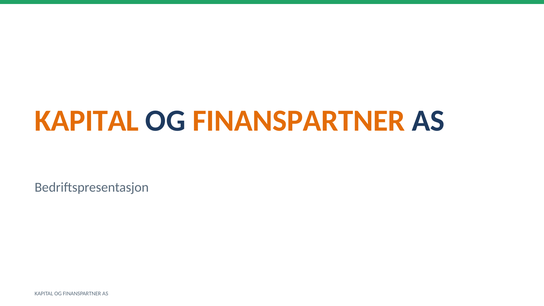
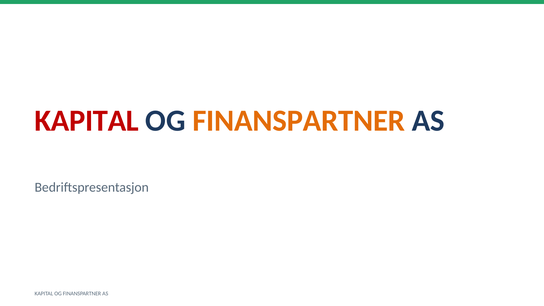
KAPITAL colour: orange -> red (87, 121)
